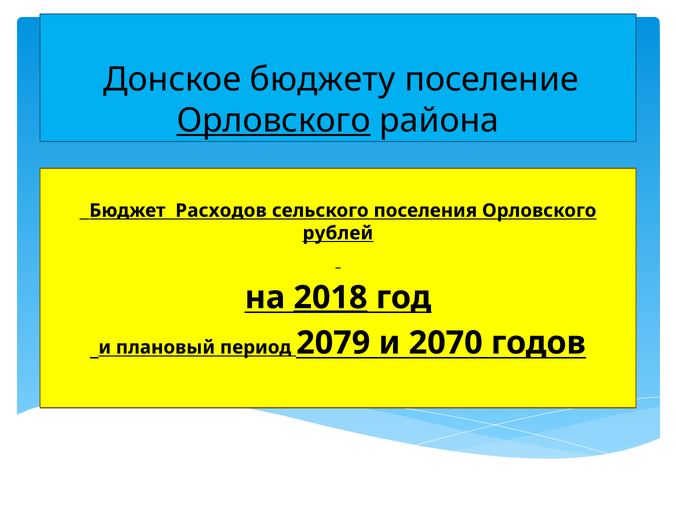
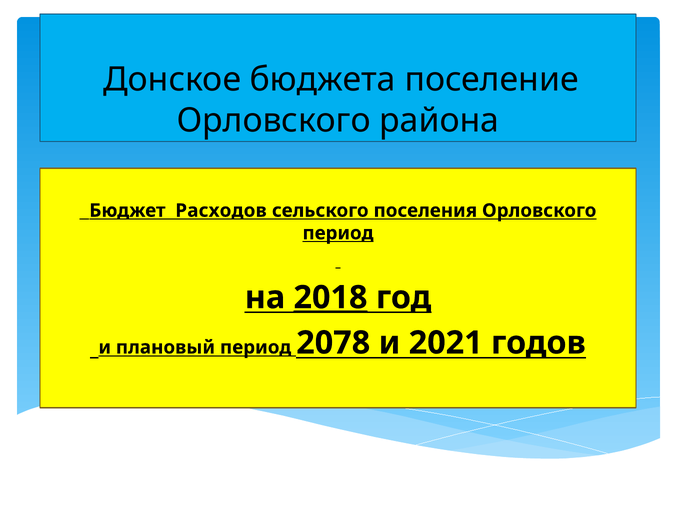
бюджету: бюджету -> бюджета (323, 80)
Орловского underline: present -> none (274, 120)
рублей: рублей -> период (338, 233)
2079: 2079 -> 2078 (333, 343)
2070: 2070 -> 2021 (446, 343)
